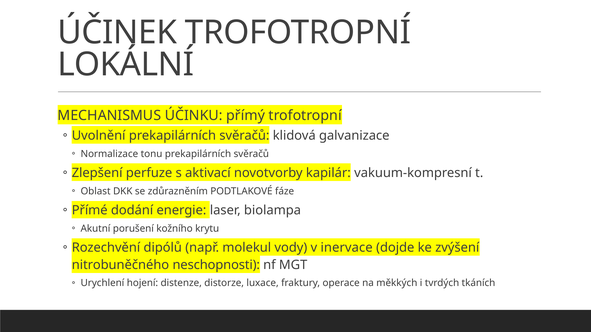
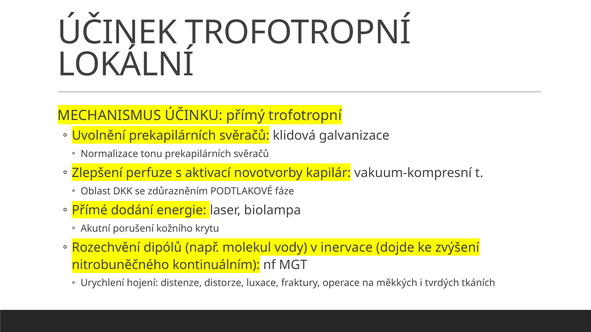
neschopnosti: neschopnosti -> kontinuálním (216, 265)
